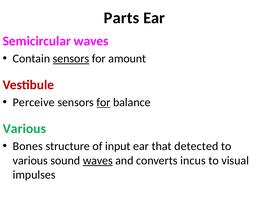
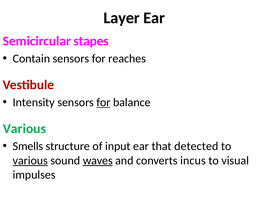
Parts: Parts -> Layer (122, 18)
Semicircular waves: waves -> stapes (91, 41)
sensors underline: present -> none (71, 59)
amount: amount -> reaches (127, 59)
Perceive: Perceive -> Intensity (34, 102)
Bones: Bones -> Smells (28, 146)
various underline: none -> present (30, 160)
